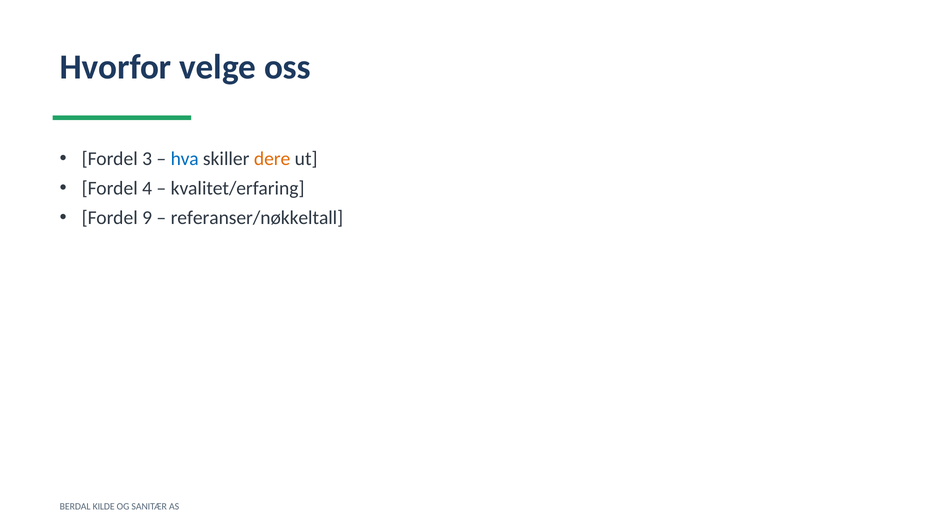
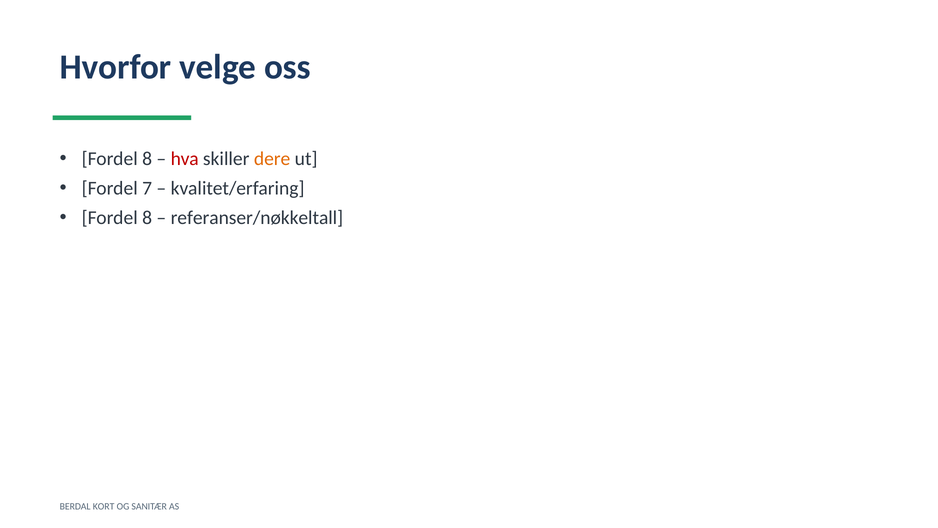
3: 3 -> 8 (147, 159)
hva colour: blue -> red (185, 159)
4: 4 -> 7 (147, 188)
9: 9 -> 8 (147, 218)
KILDE: KILDE -> KORT (104, 506)
